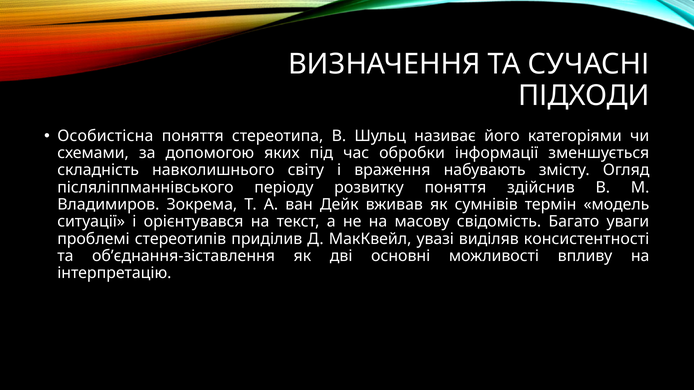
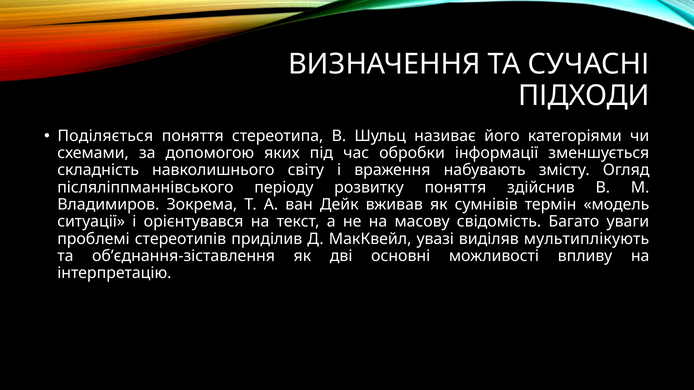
Особистісна: Особистісна -> Поділяється (105, 136)
консистентності: консистентності -> мультиплікують (587, 239)
